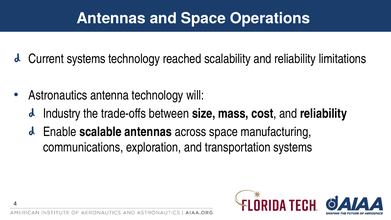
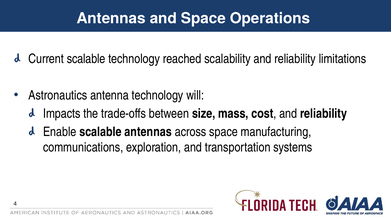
Current systems: systems -> scalable (86, 59)
Industry: Industry -> Impacts (62, 113)
